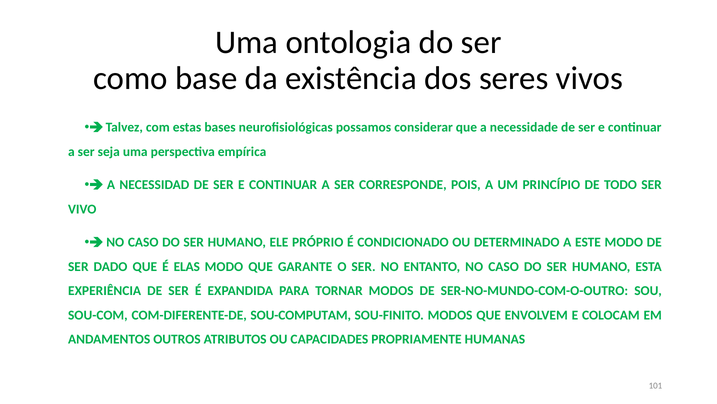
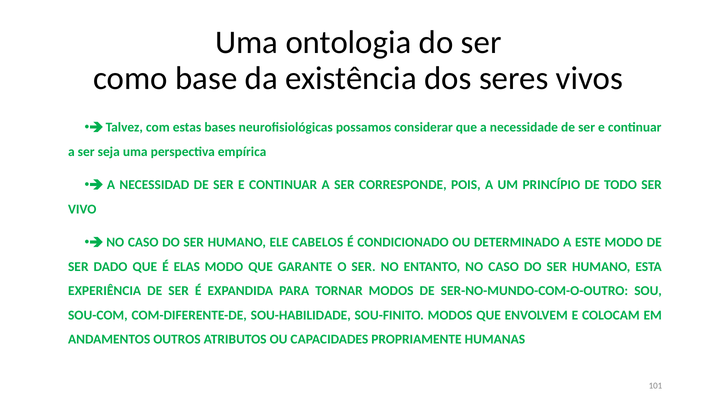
PRÓPRIO: PRÓPRIO -> CABELOS (318, 242)
SOU-COMPUTAM: SOU-COMPUTAM -> SOU-HABILIDADE (301, 315)
